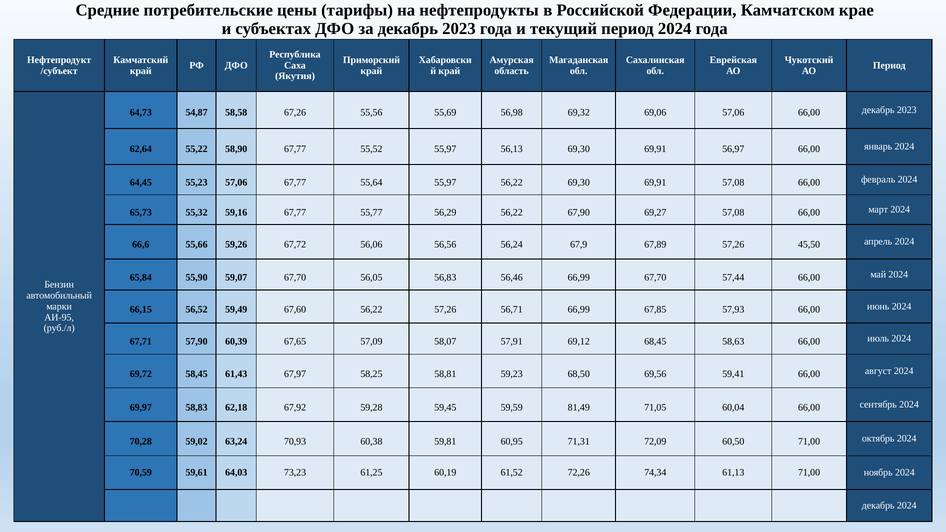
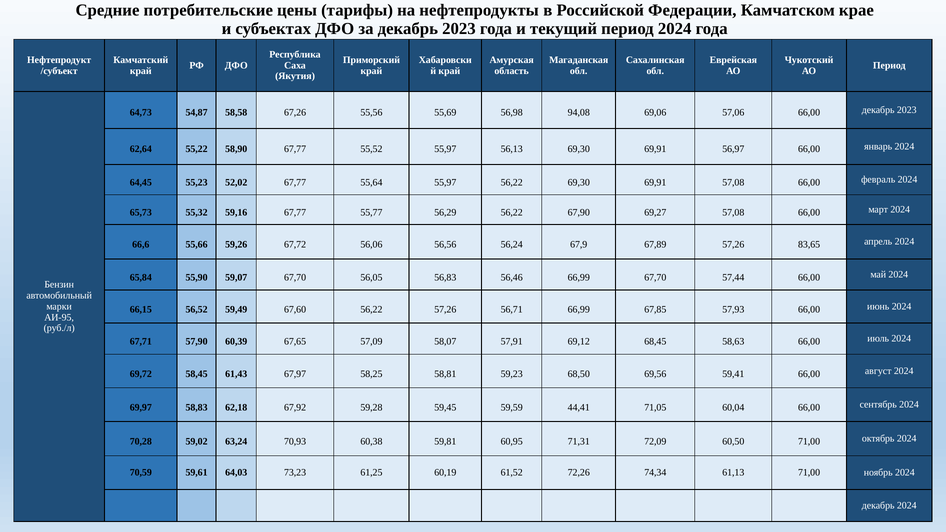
69,32: 69,32 -> 94,08 (579, 113)
55,23 57,06: 57,06 -> 52,02 (236, 182)
45,50: 45,50 -> 83,65 (809, 245)
81,49: 81,49 -> 44,41 (579, 407)
